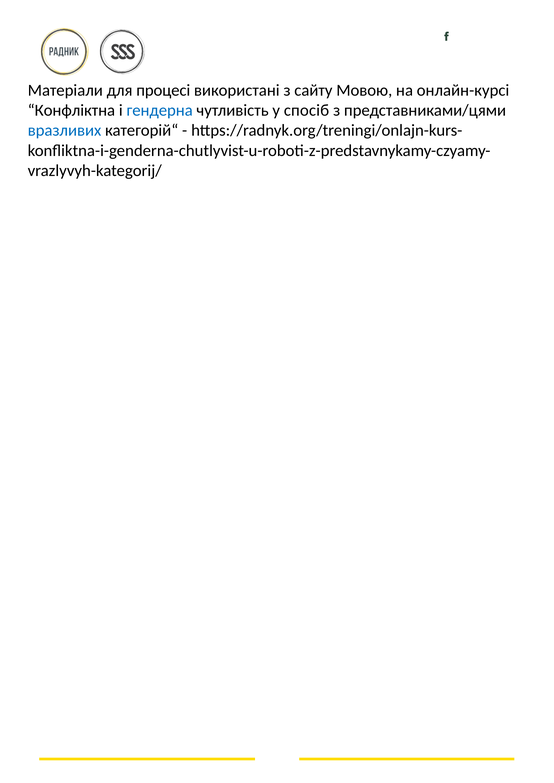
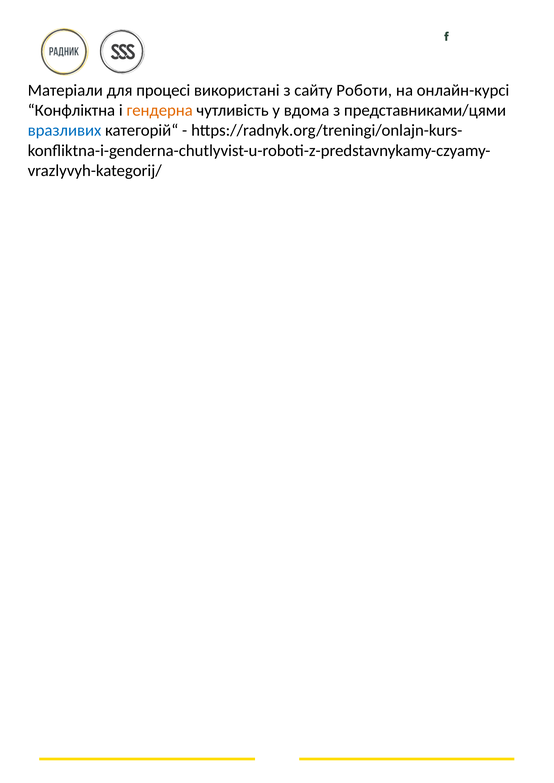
Мовою: Мовою -> Роботи (364, 90)
гендерна colour: blue -> orange (160, 110)
спосіб: спосіб -> вдома (307, 110)
